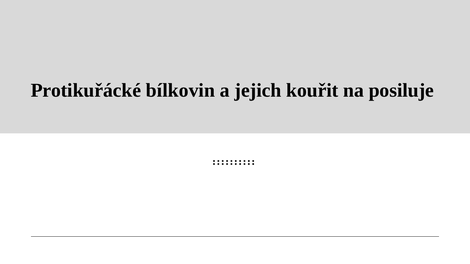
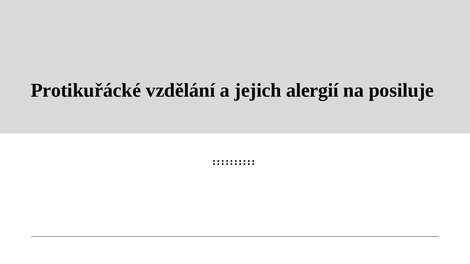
bílkovin: bílkovin -> vzdělání (181, 91)
kouřit: kouřit -> alergií (312, 91)
